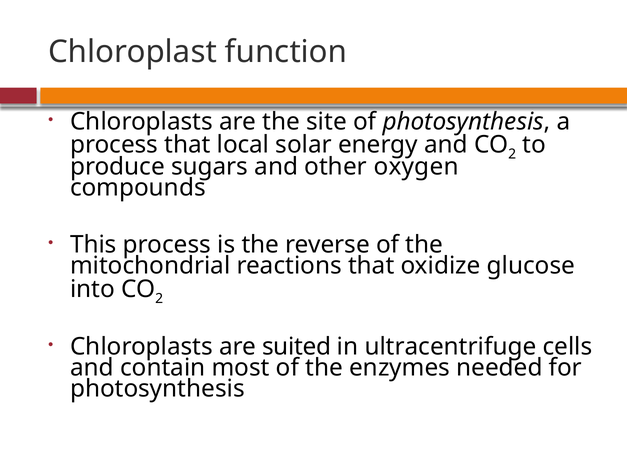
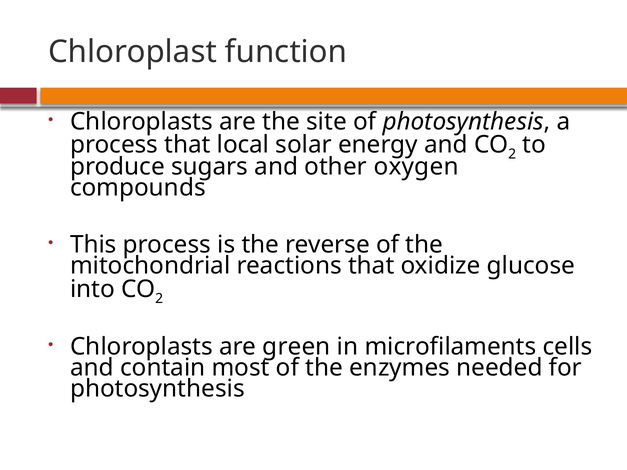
suited: suited -> green (297, 347)
ultracentrifuge: ultracentrifuge -> microfilaments (450, 347)
